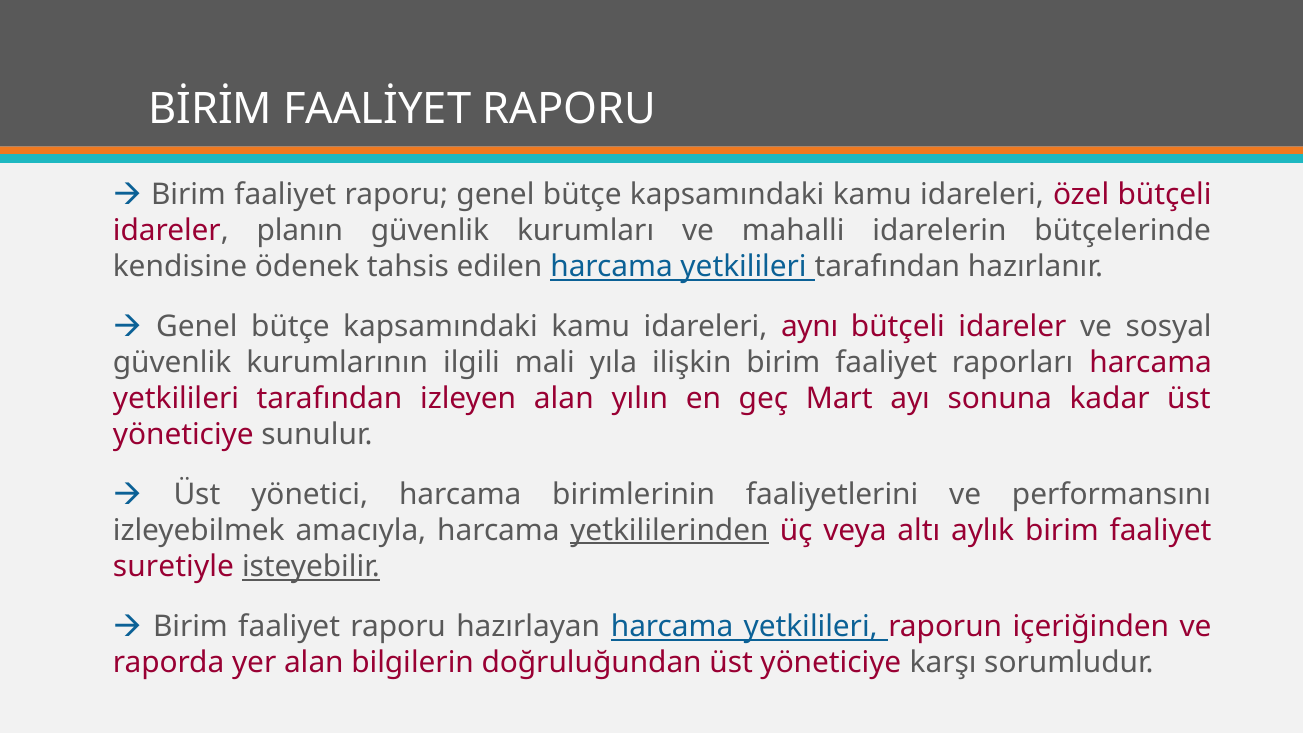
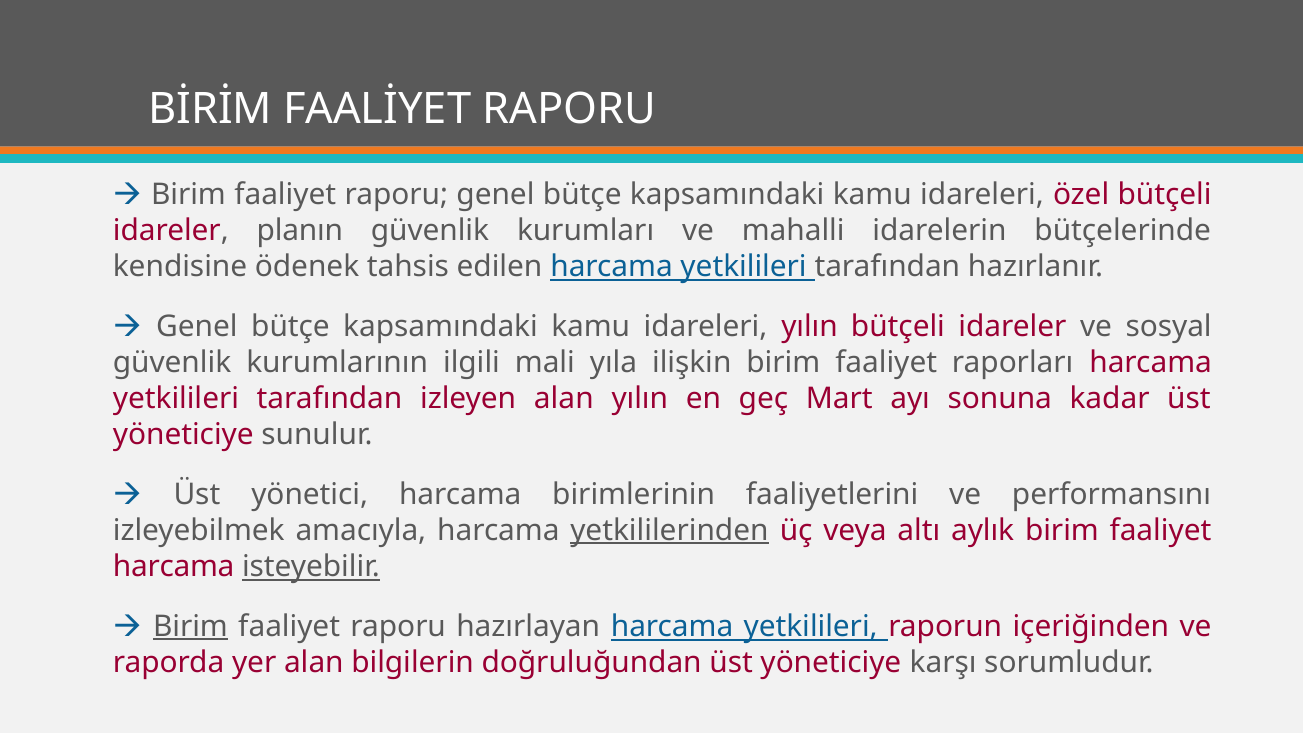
idareleri aynı: aynı -> yılın (810, 327)
suretiyle: suretiyle -> harcama (174, 566)
Birim underline: none -> present (190, 626)
